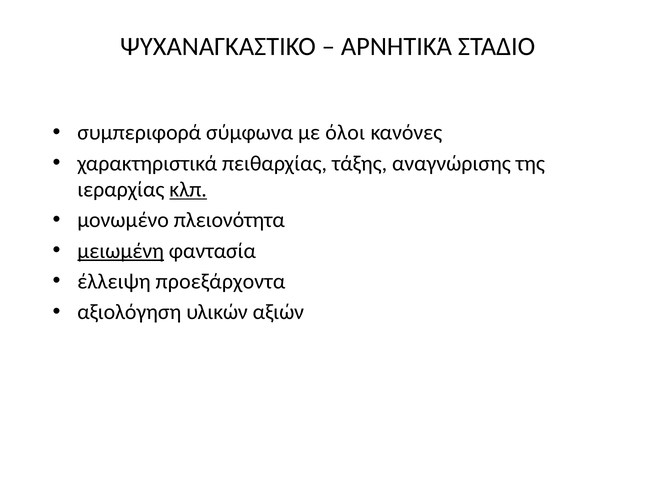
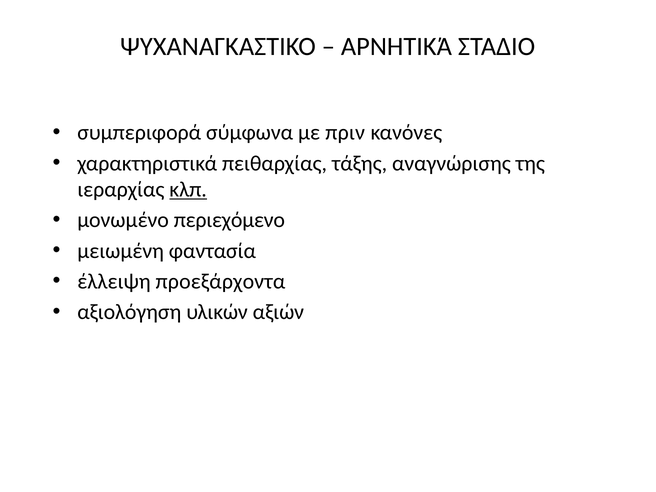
όλοι: όλοι -> πριν (345, 133)
πλειονότητα: πλειονότητα -> περιεχόμενο (229, 220)
μειωμένη underline: present -> none (121, 251)
